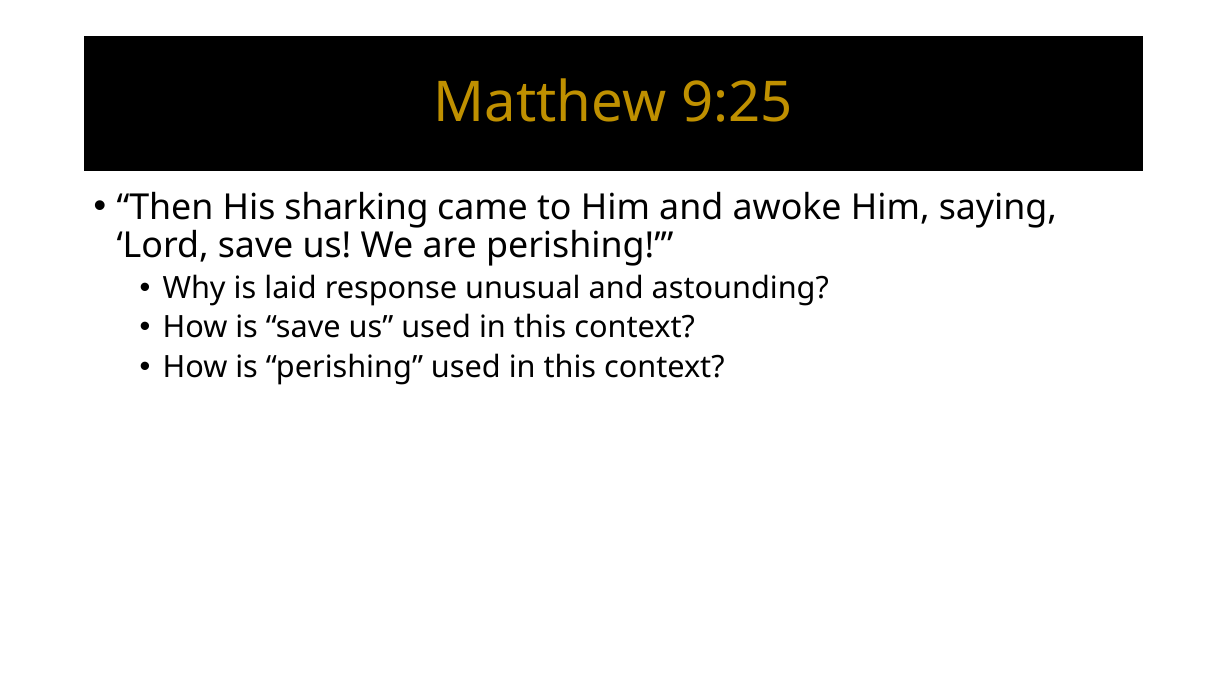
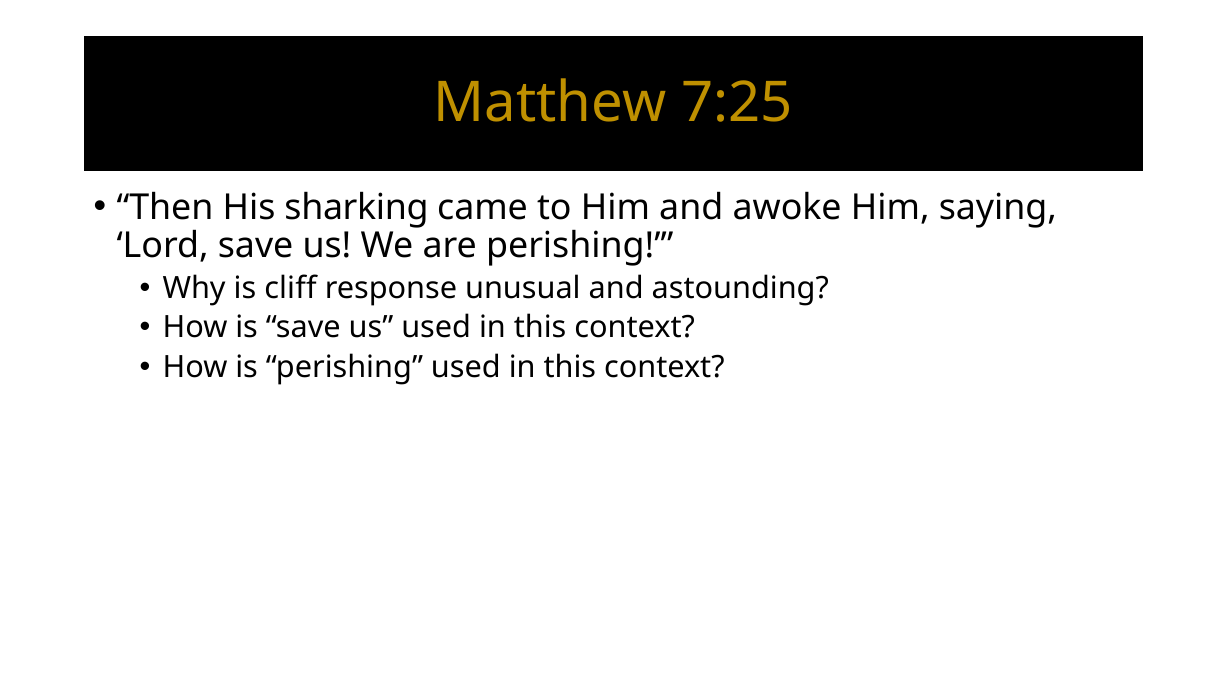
9:25: 9:25 -> 7:25 (737, 103)
laid: laid -> cliff (290, 288)
